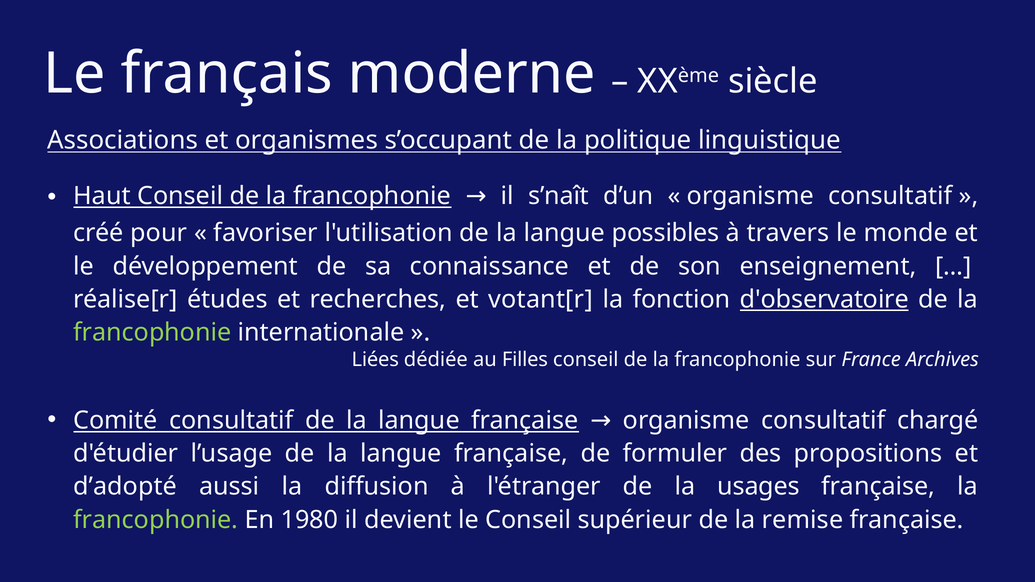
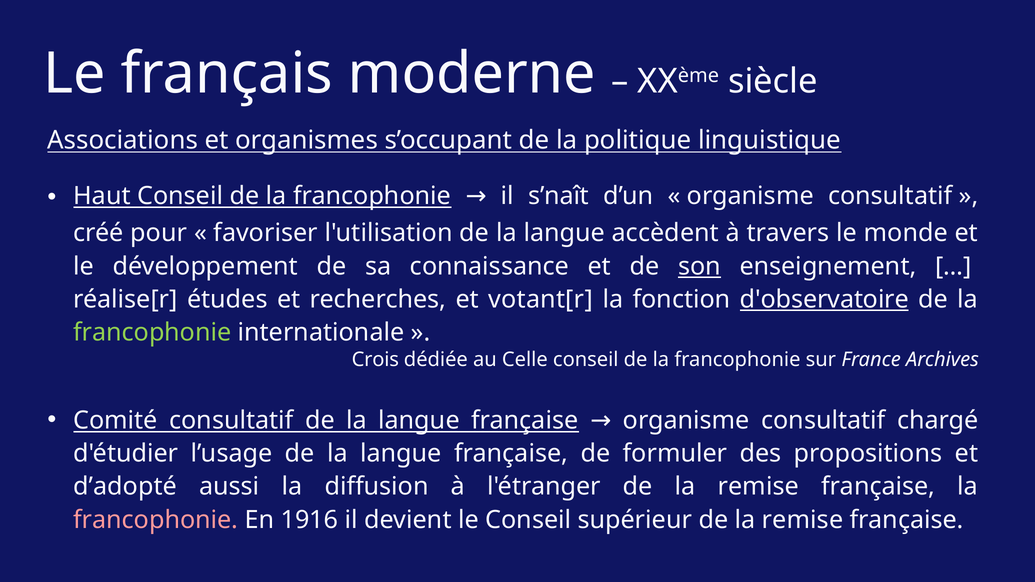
possibles: possibles -> accèdent (665, 233)
son underline: none -> present (699, 266)
Liées: Liées -> Crois (375, 360)
Filles: Filles -> Celle (525, 360)
l'étranger de la usages: usages -> remise (758, 487)
francophonie colour: light green -> pink (156, 520)
1980: 1980 -> 1916 (309, 520)
